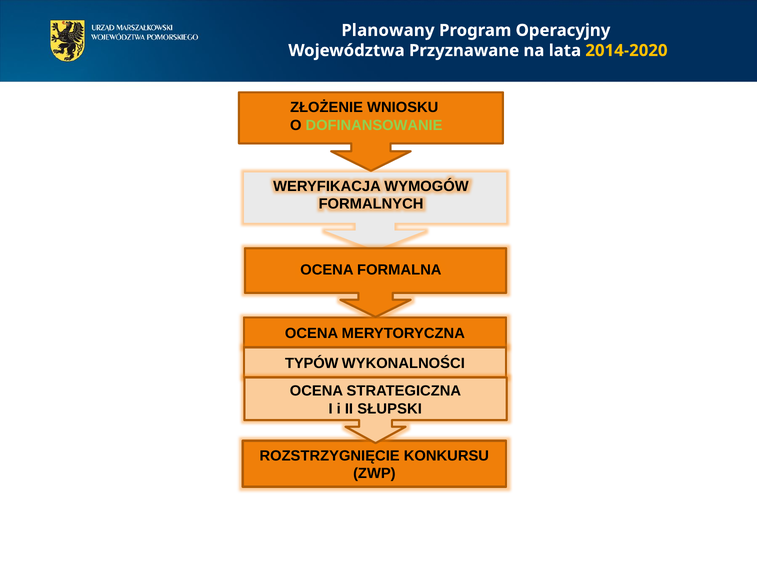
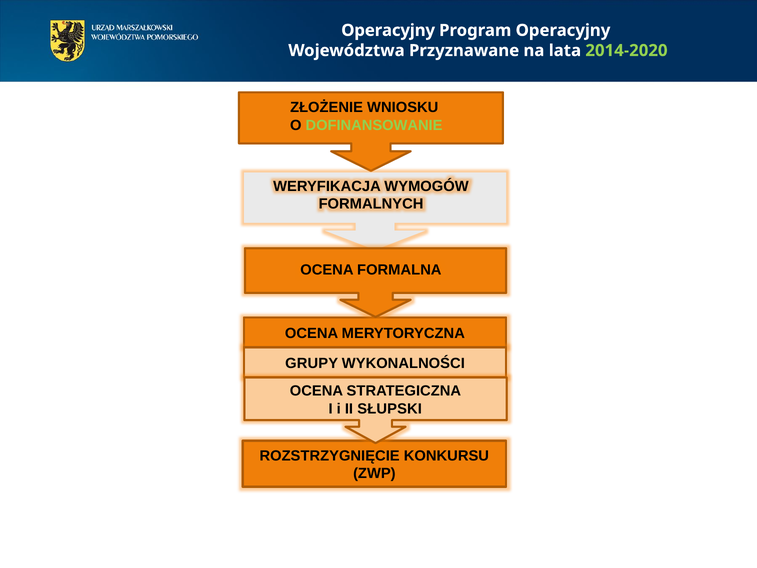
Planowany: Planowany -> Operacyjny (388, 30)
2014-2020 colour: yellow -> light green (626, 51)
TYPÓW: TYPÓW -> GRUPY (312, 363)
